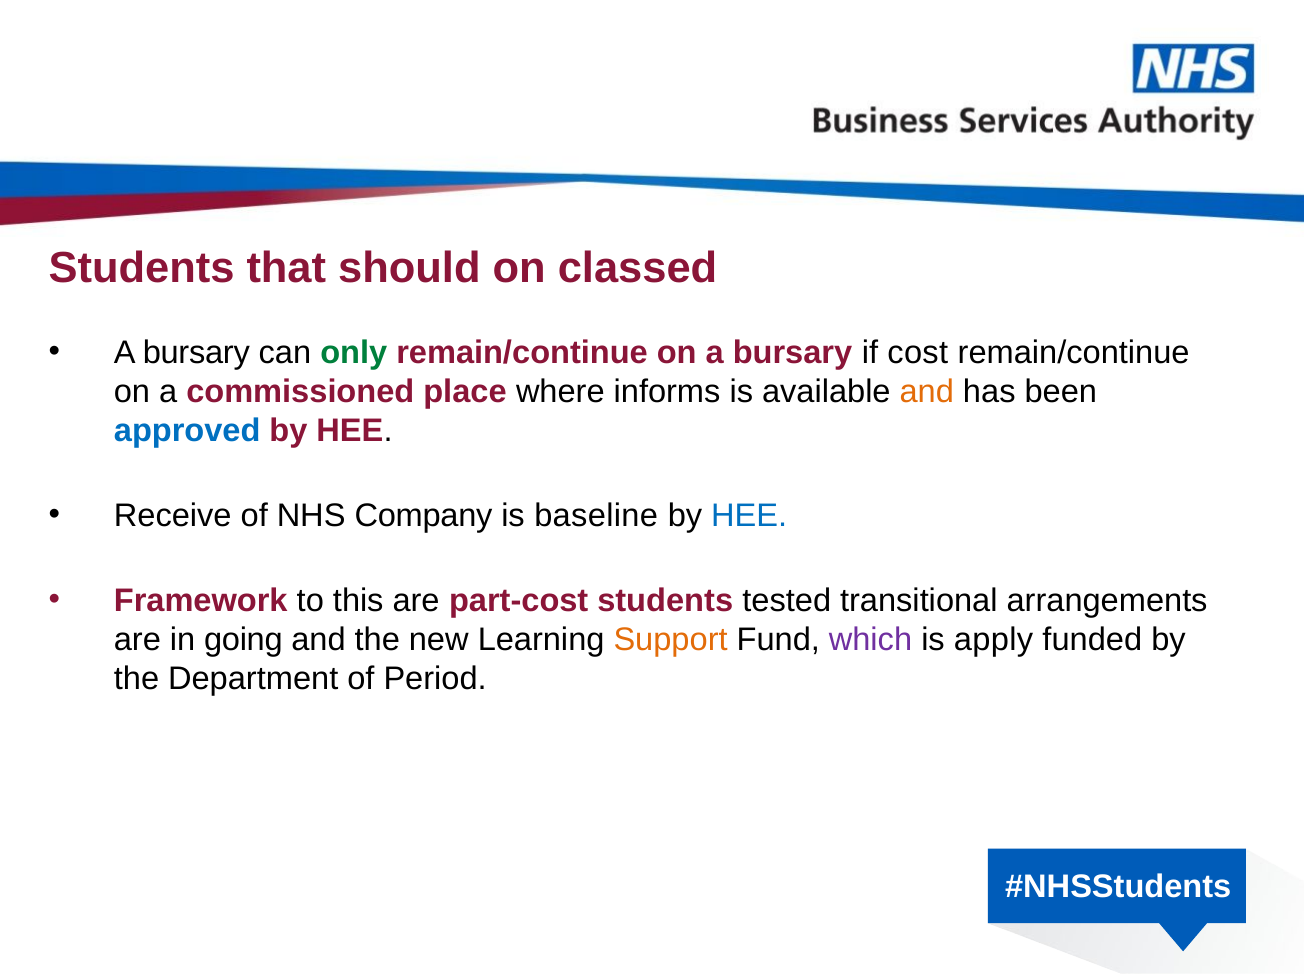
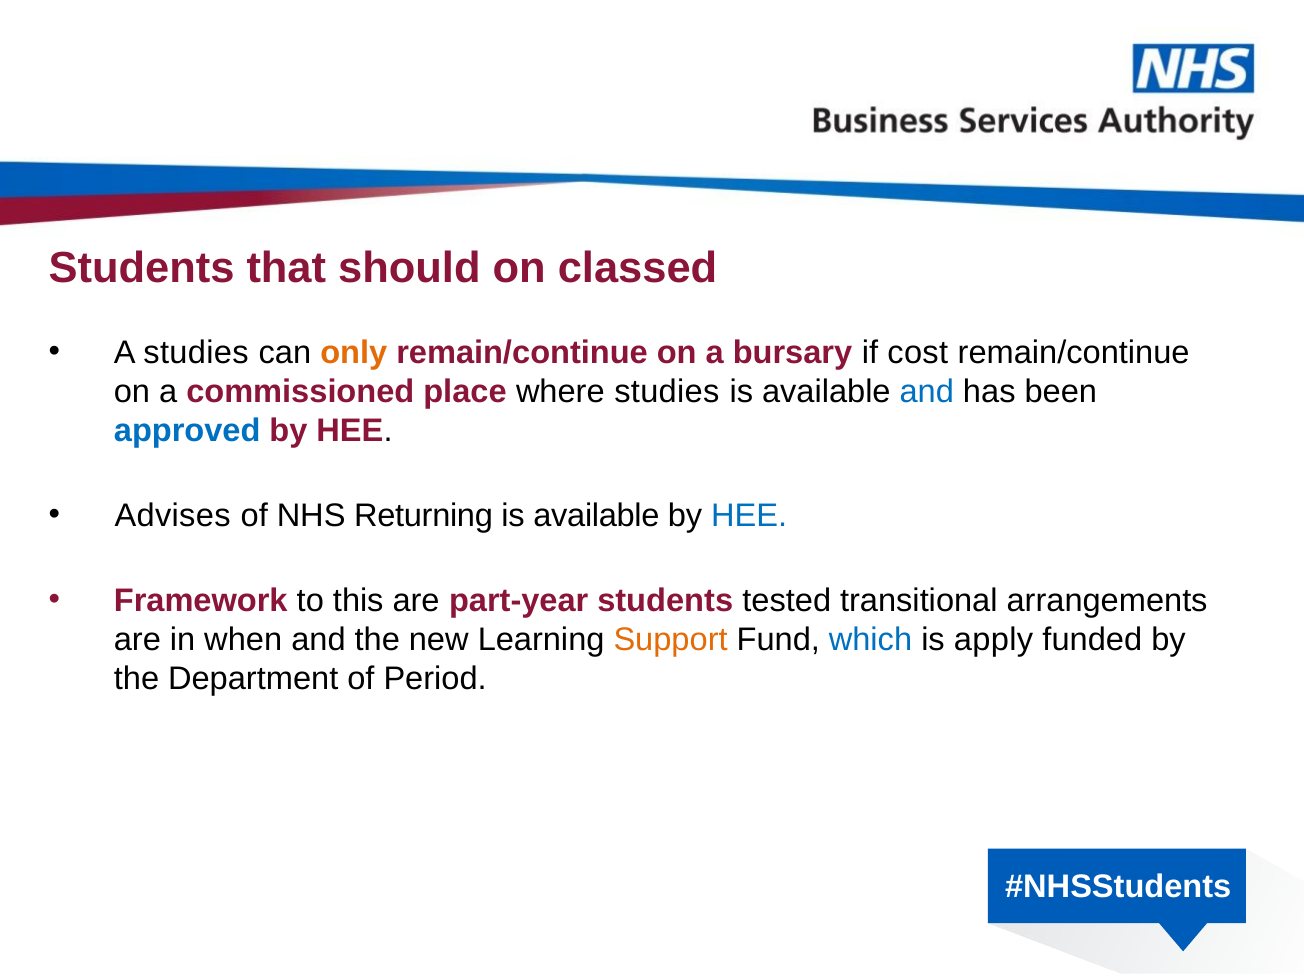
bursary: bursary -> studies (196, 353)
only colour: green -> orange (354, 353)
where informs: informs -> studies (667, 392)
and colour: orange -> blue (927, 392)
Receive: Receive -> Advises (173, 516)
Company: Company -> Returning (424, 516)
baseline: baseline -> available (596, 516)
part-cost: part-cost -> part-year (519, 601)
going: going -> when (243, 640)
which colour: purple -> blue (870, 640)
